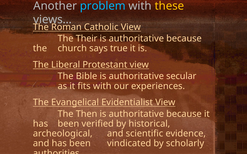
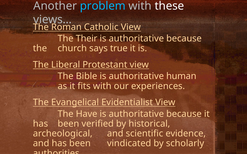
these colour: yellow -> white (169, 6)
secular: secular -> human (181, 76)
Then: Then -> Have (87, 114)
